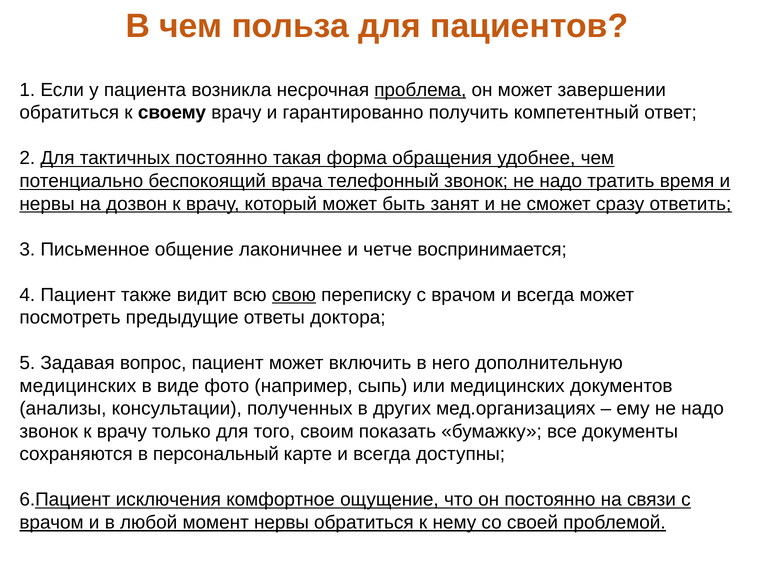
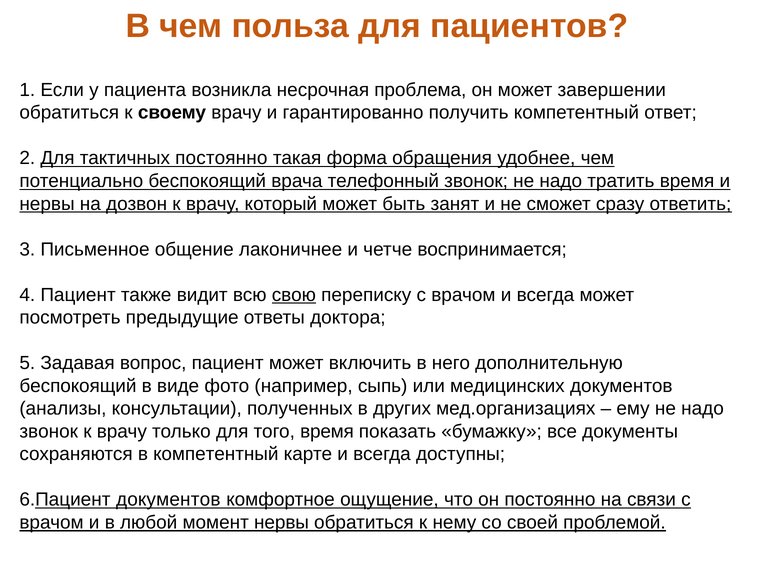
проблема underline: present -> none (420, 90)
медицинских: медицинских -> беспокоящий (78, 386)
того своим: своим -> время (327, 432)
в персональный: персональный -> компетентный (216, 454)
исключения: исключения -> документов (168, 500)
